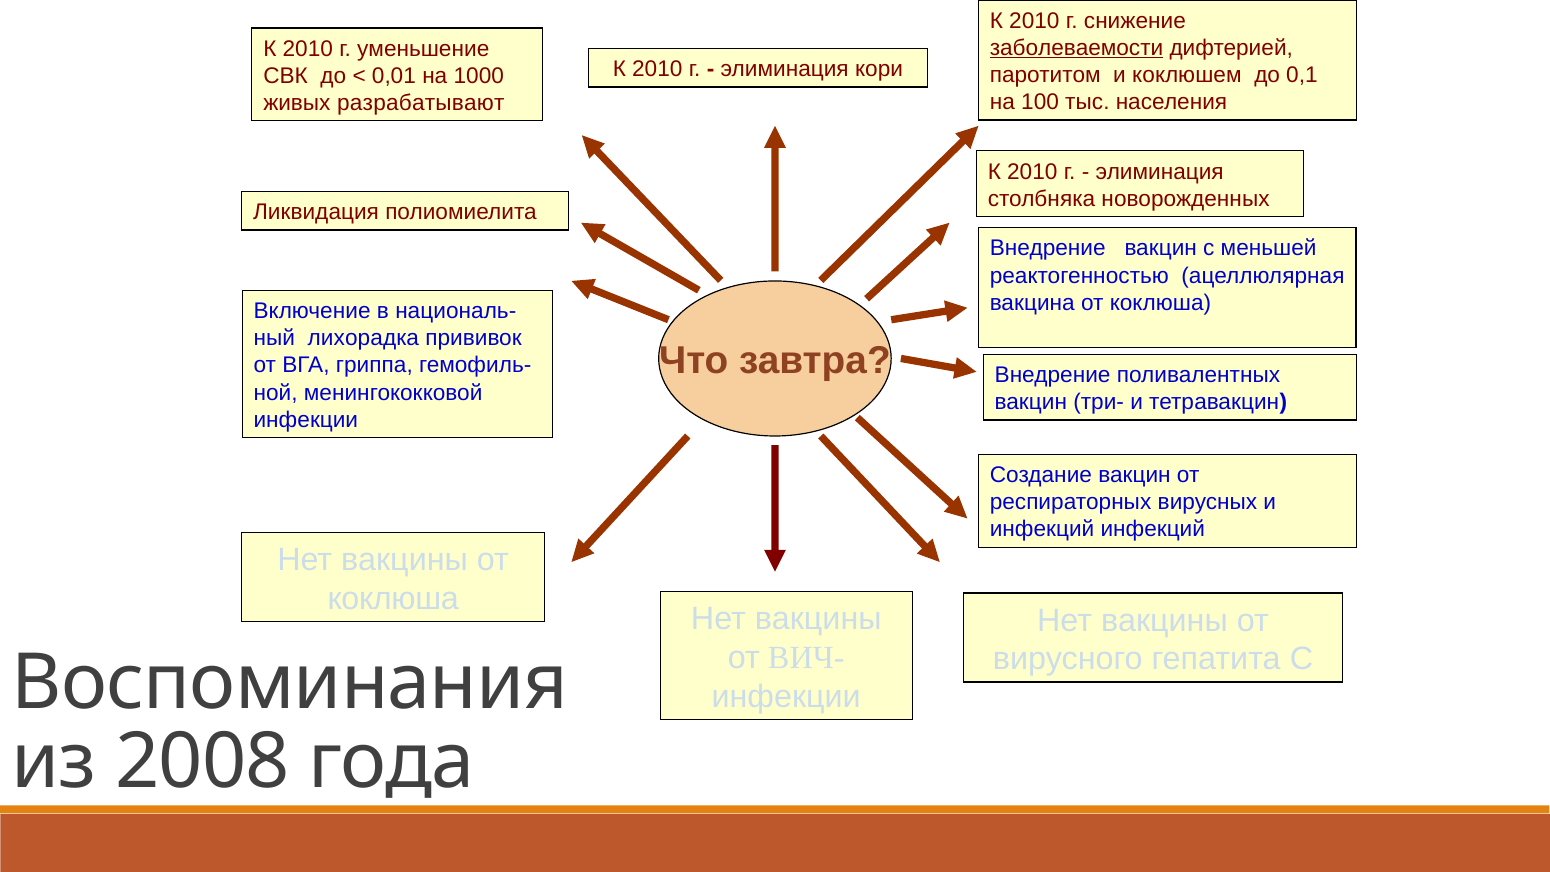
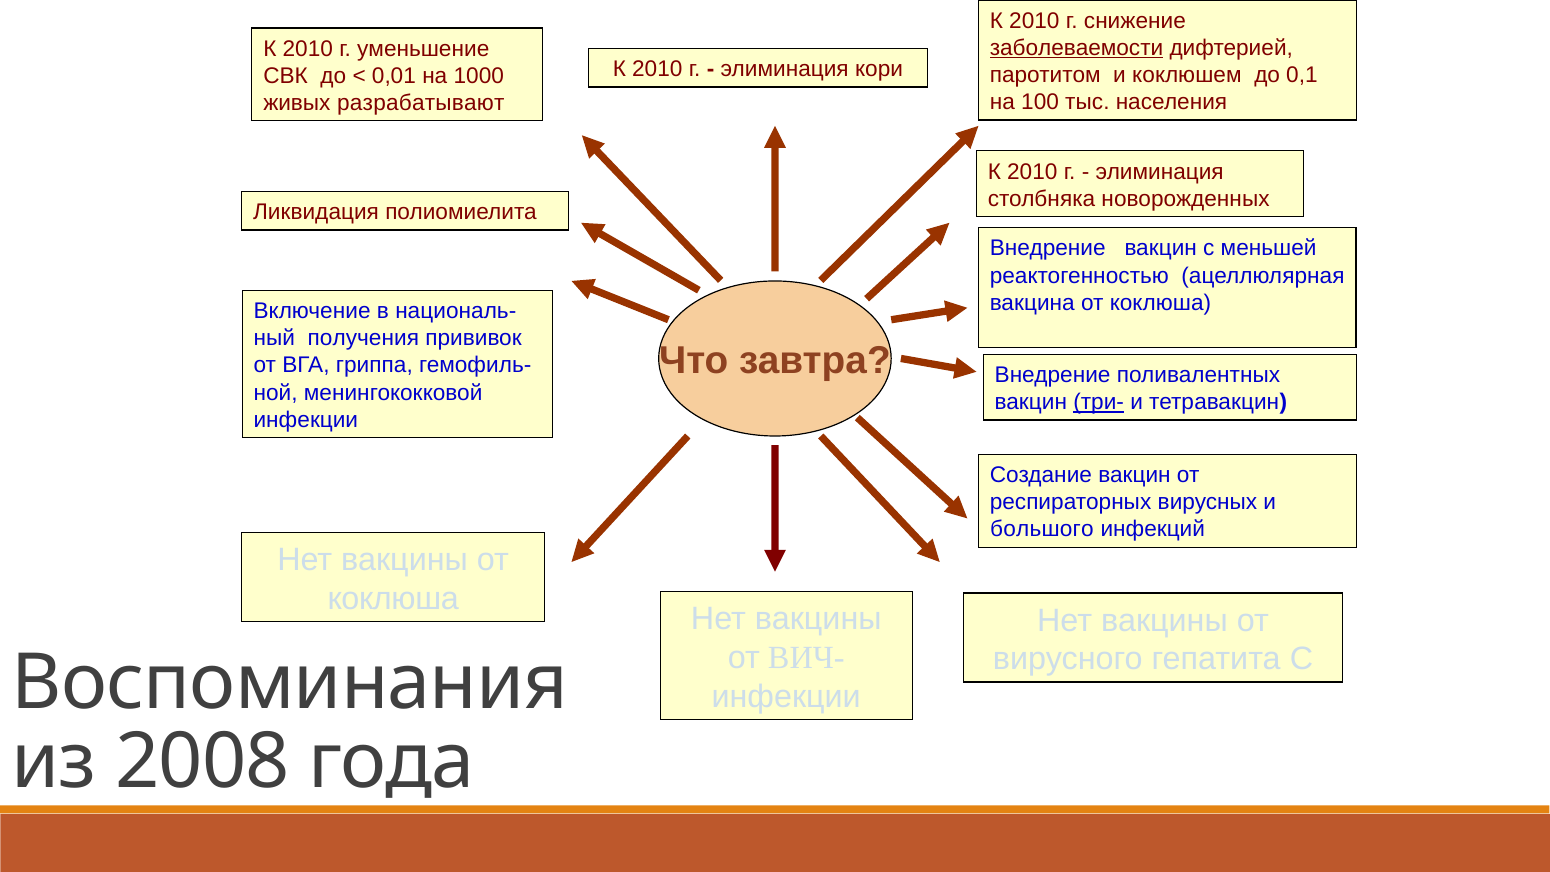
лихорадка: лихорадка -> получения (363, 338)
три- underline: none -> present (1099, 402)
инфекций: инфекций -> большого (1042, 529)
